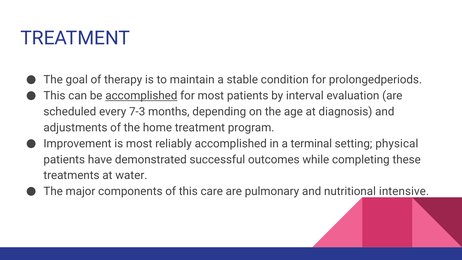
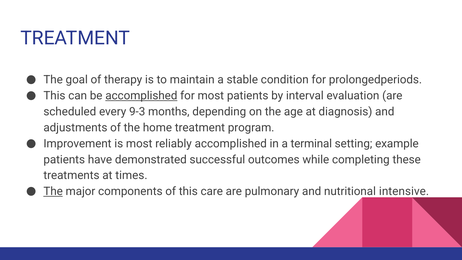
7-3: 7-3 -> 9-3 (137, 112)
physical: physical -> example (397, 144)
water: water -> times (131, 175)
The underline: none -> present (53, 191)
